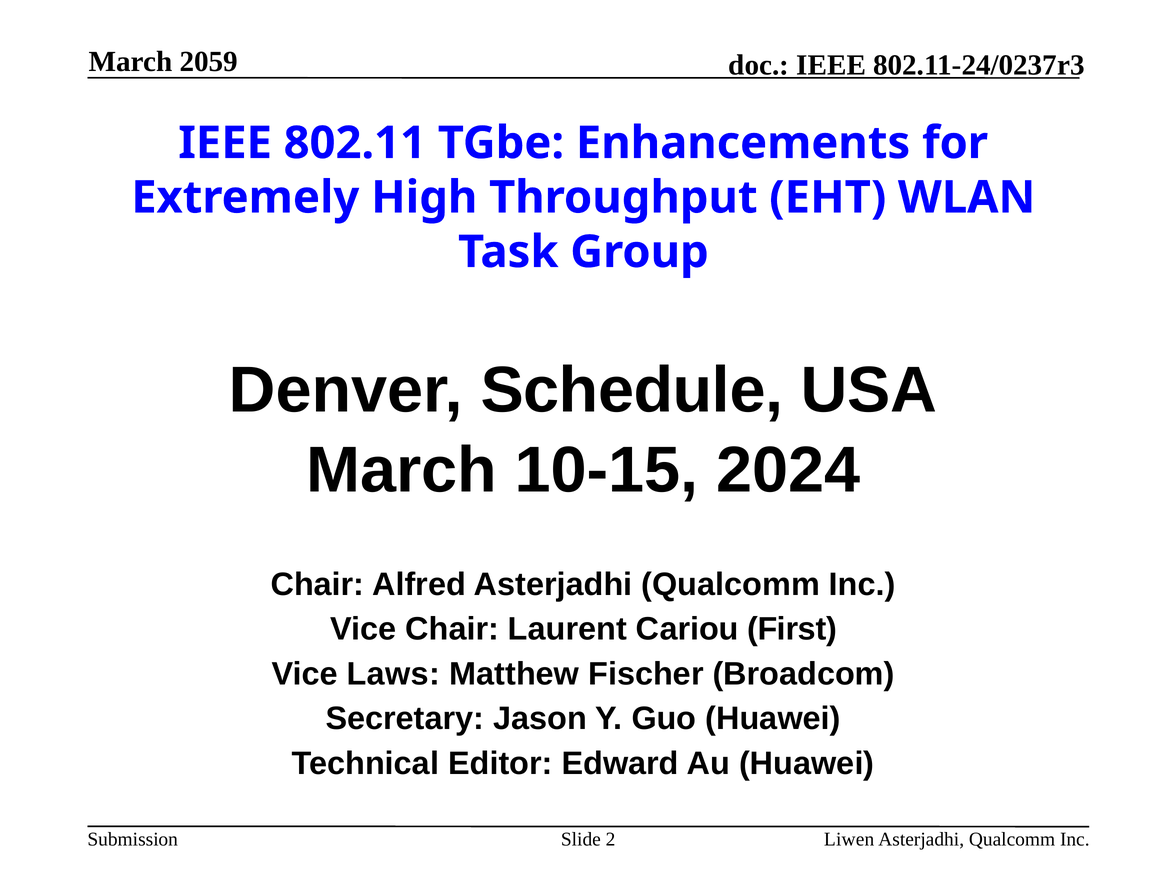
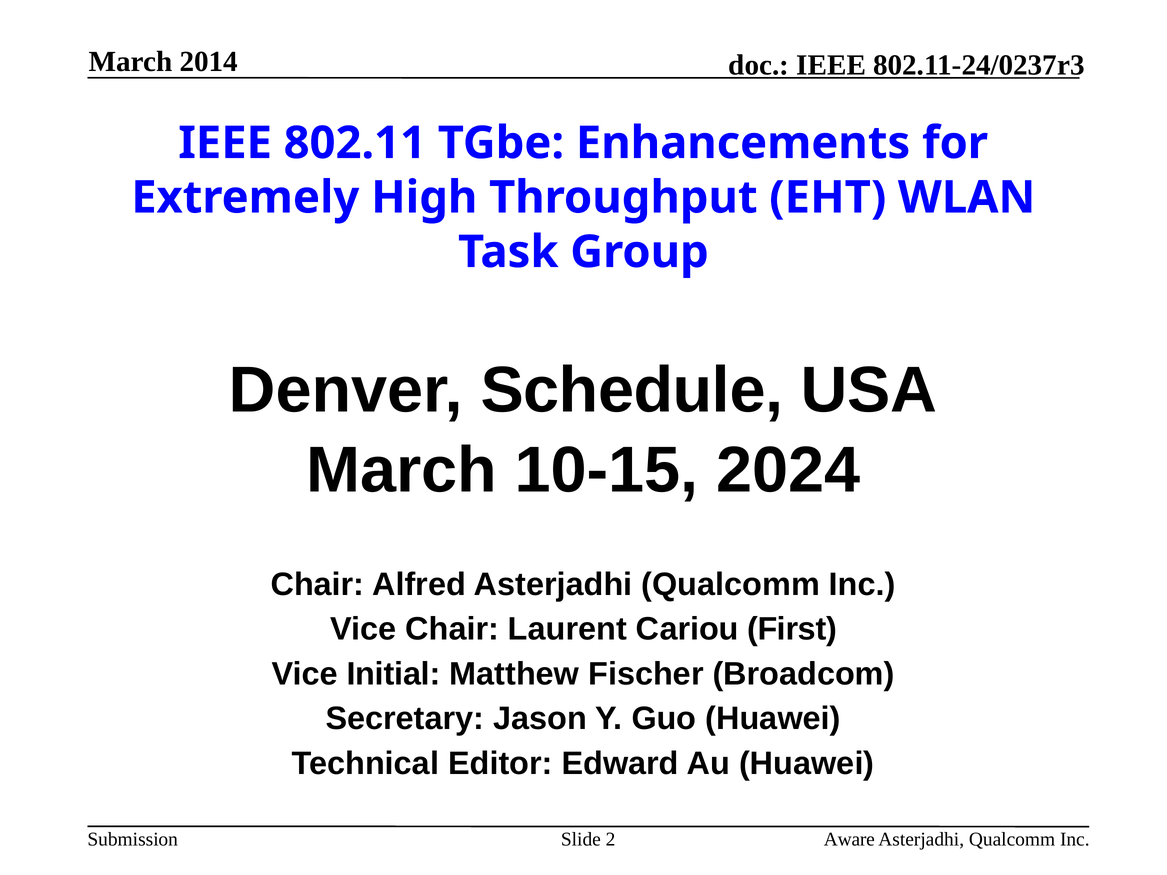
2059: 2059 -> 2014 (209, 62)
Laws: Laws -> Initial (394, 674)
Liwen: Liwen -> Aware (849, 839)
